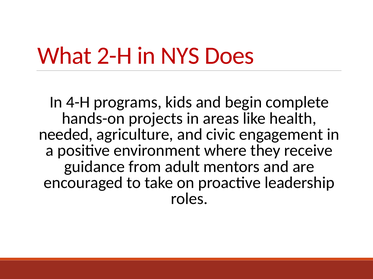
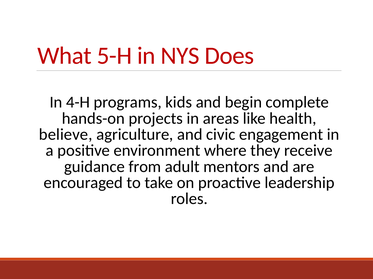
2-H: 2-H -> 5-H (114, 56)
needed: needed -> believe (66, 135)
